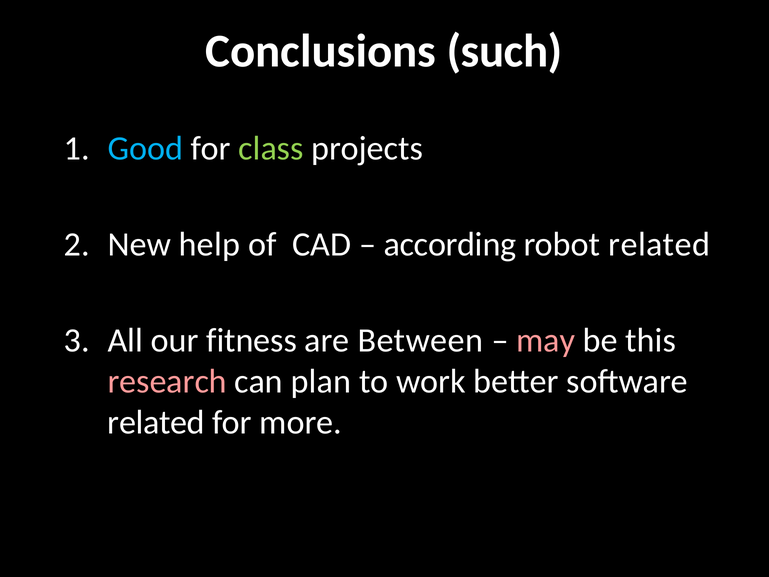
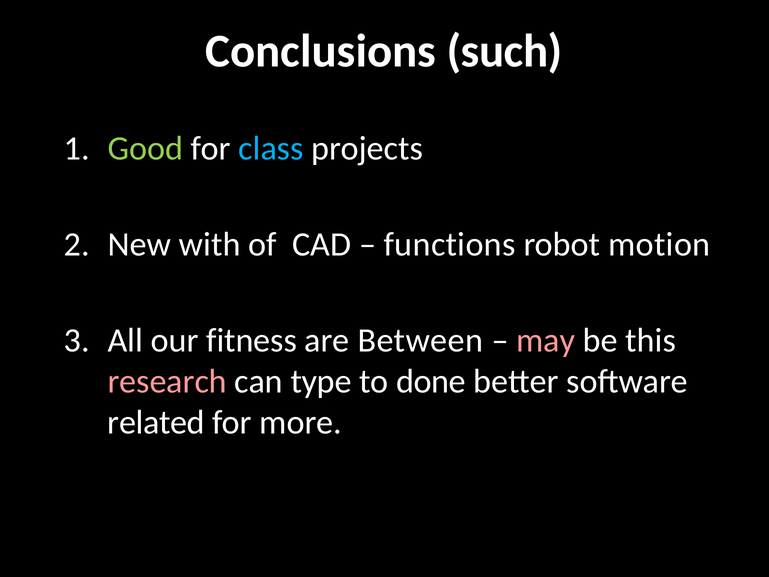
Good colour: light blue -> light green (145, 149)
class colour: light green -> light blue (271, 149)
help: help -> with (210, 244)
according: according -> functions (450, 244)
robot related: related -> motion (659, 244)
plan: plan -> type (321, 381)
work: work -> done (431, 381)
